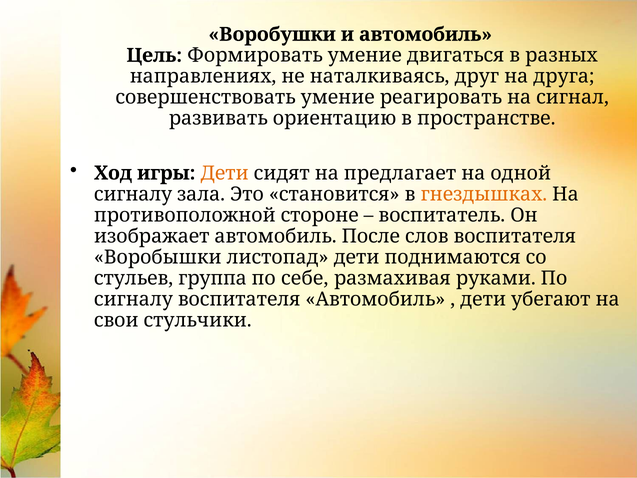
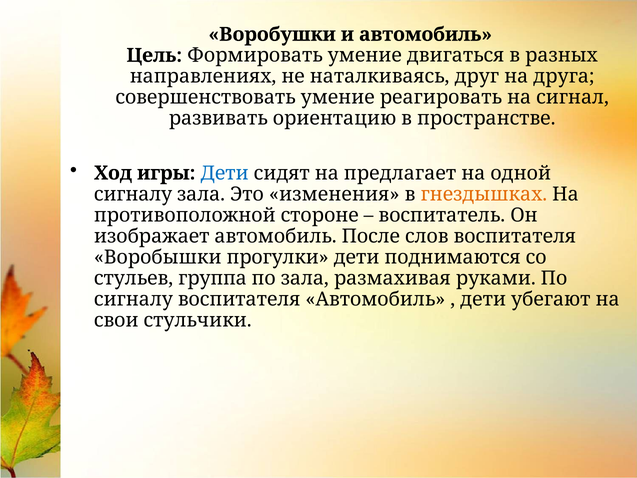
Дети colour: orange -> blue (225, 173)
становится: становится -> изменения (334, 194)
листопад: листопад -> прогулки (278, 257)
по себе: себе -> зала (305, 278)
